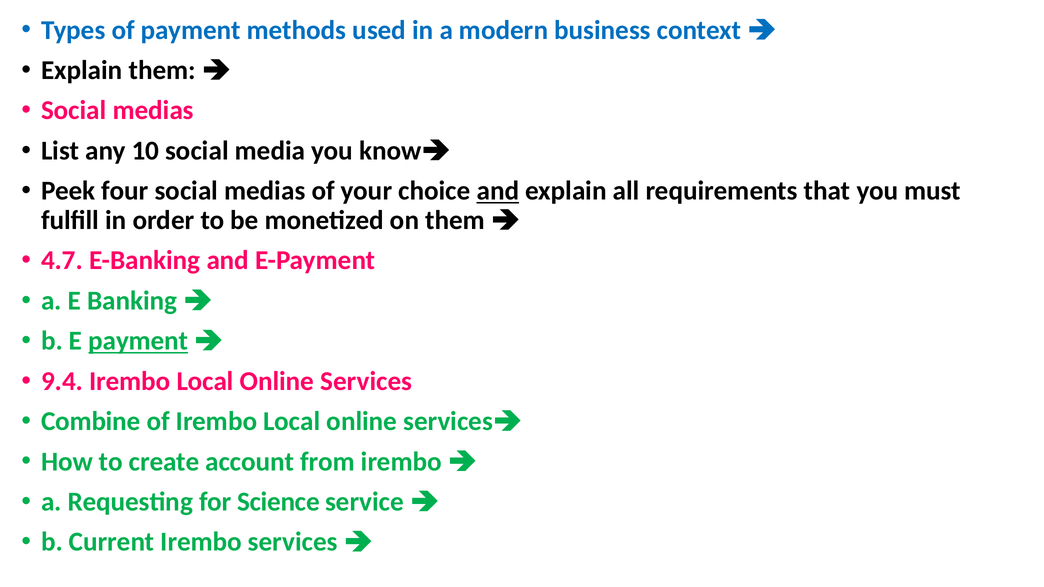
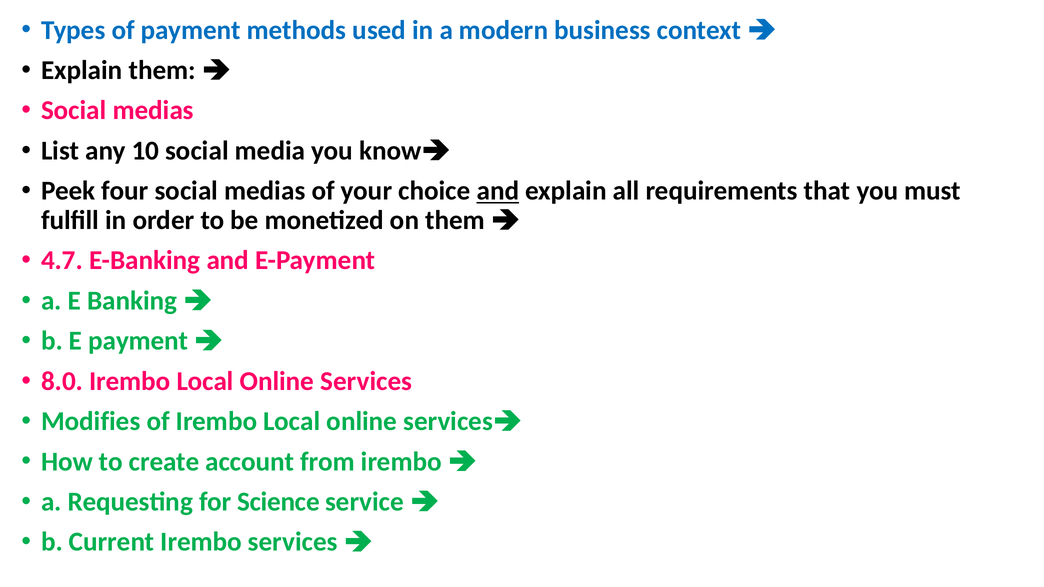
payment underline: present -> none (138, 341)
9.4: 9.4 -> 8.0 (62, 381)
Combine: Combine -> Modifies (91, 422)
